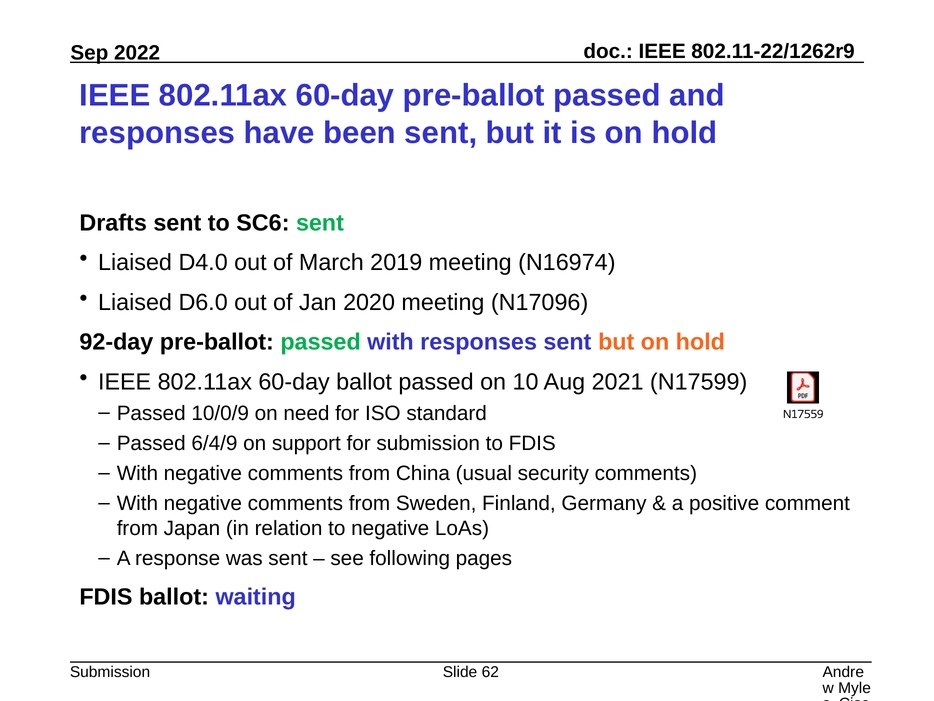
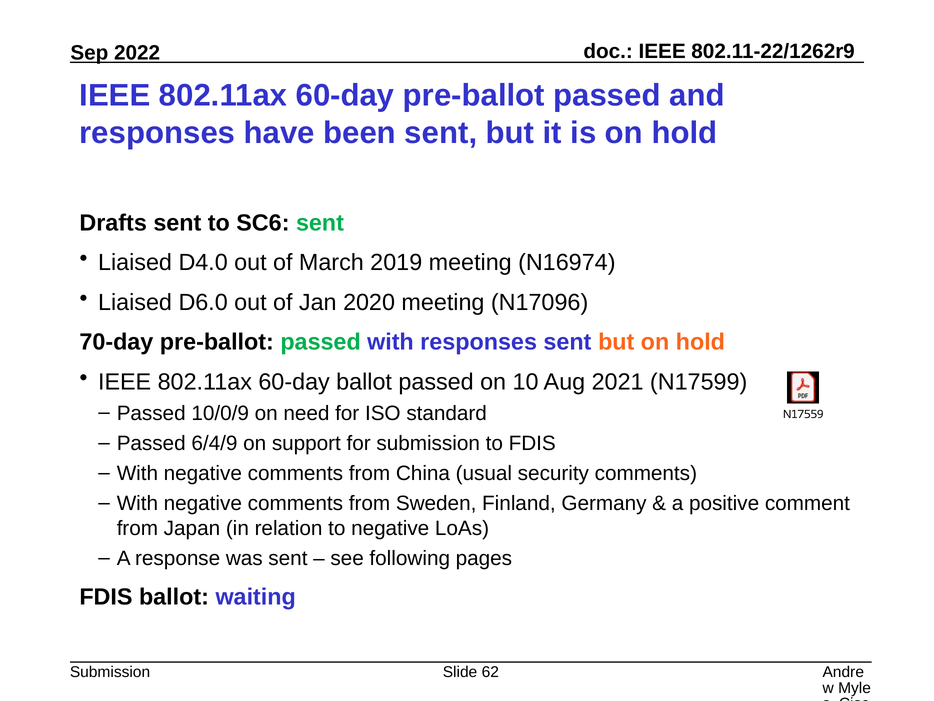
92-day: 92-day -> 70-day (116, 342)
